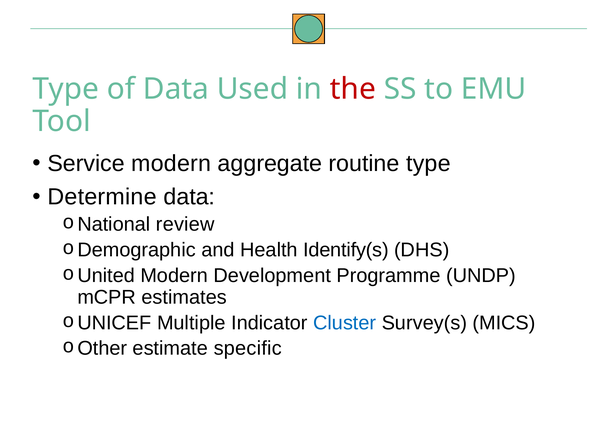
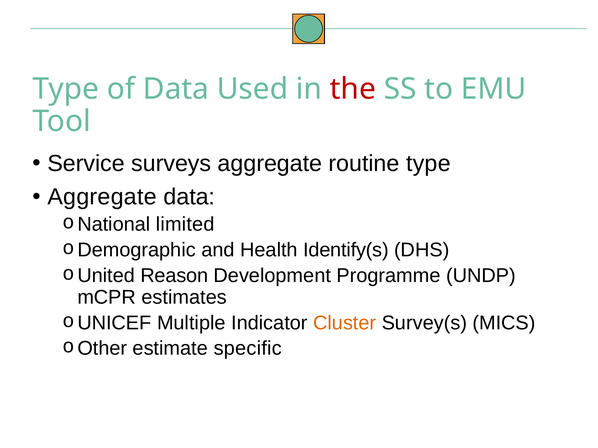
Service modern: modern -> surveys (171, 164)
Determine: Determine -> Aggregate (102, 197)
review: review -> limited (185, 225)
Modern: Modern -> Reason (174, 276)
Cluster colour: blue -> orange (345, 323)
